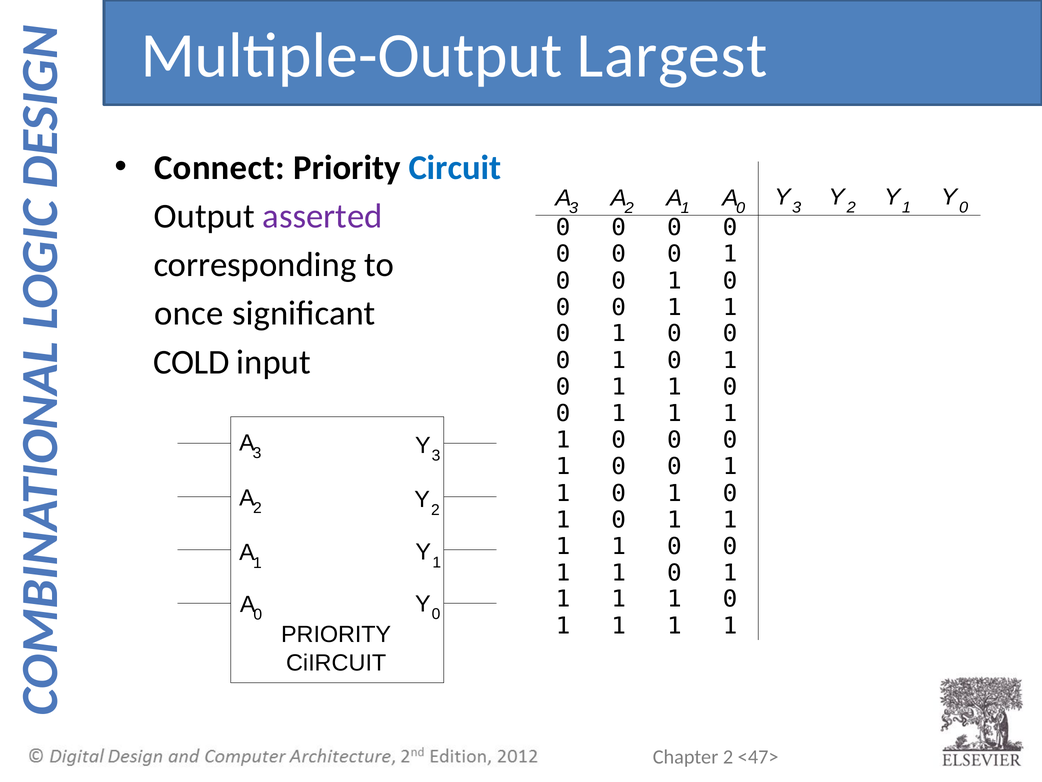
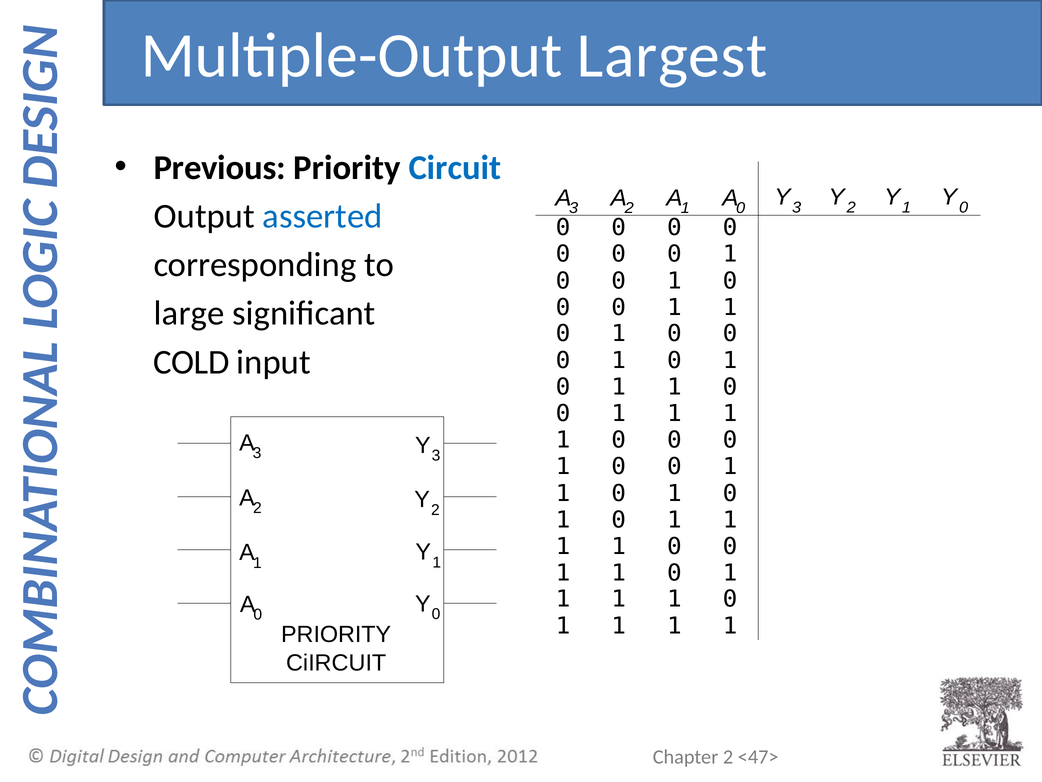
Connect: Connect -> Previous (220, 167)
asserted colour: purple -> blue (322, 216)
once: once -> large (189, 313)
